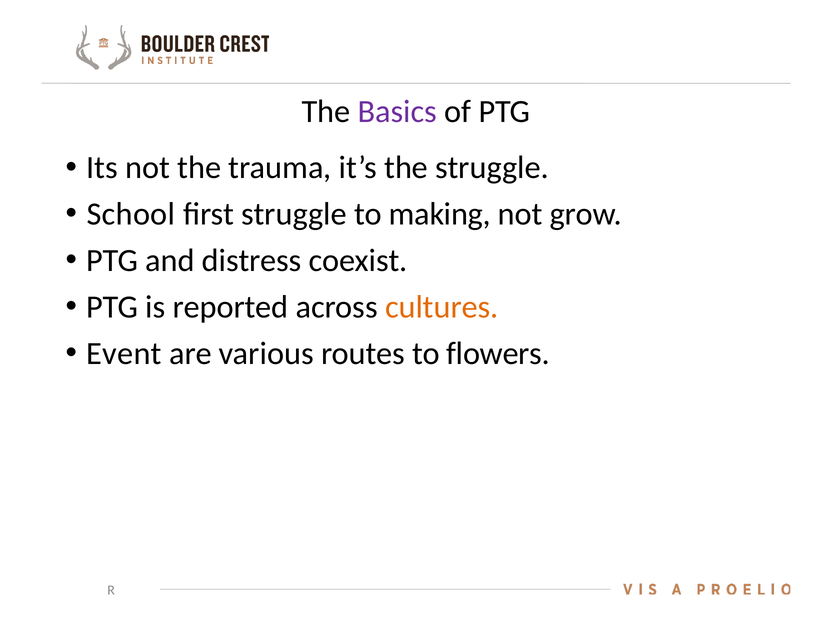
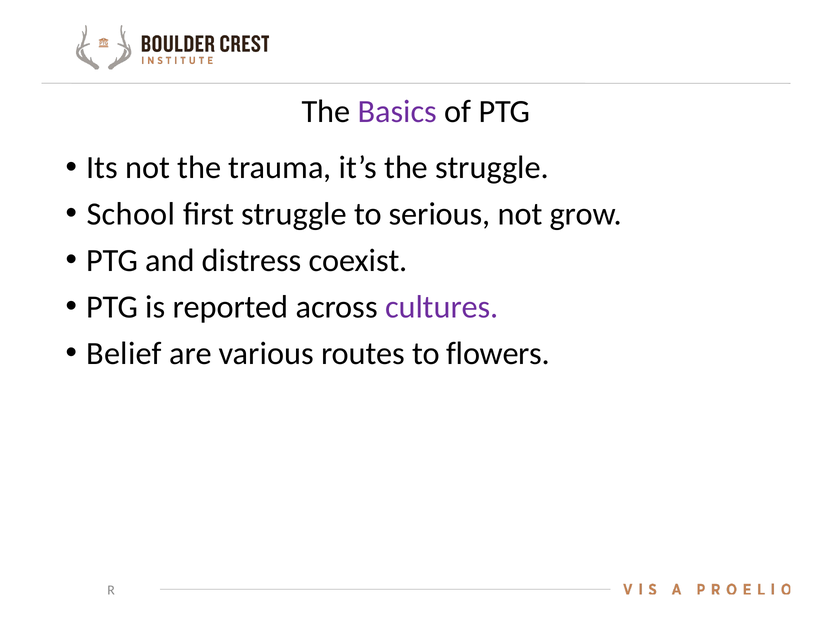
making: making -> serious (440, 214)
cultures colour: orange -> purple (442, 307)
Event: Event -> Belief (124, 353)
